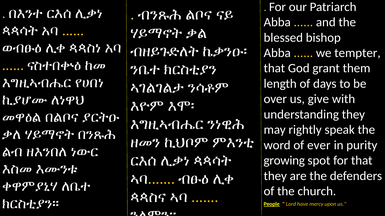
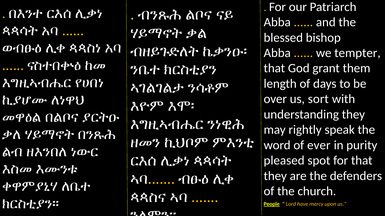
give: give -> sort (318, 99)
growing: growing -> pleased (284, 161)
